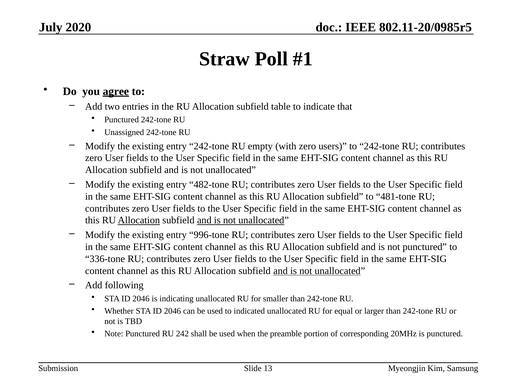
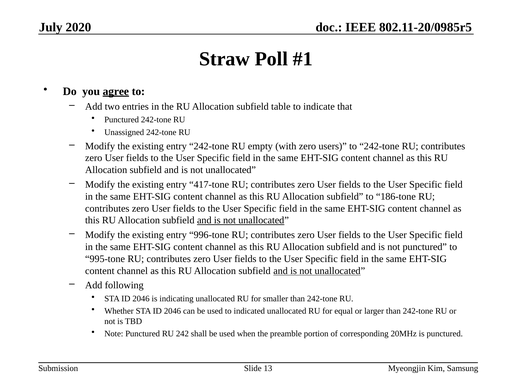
482-tone: 482-tone -> 417-tone (209, 185)
481-tone: 481-tone -> 186-tone (396, 196)
Allocation underline: present -> none (139, 220)
336-tone: 336-tone -> 995-tone (105, 259)
